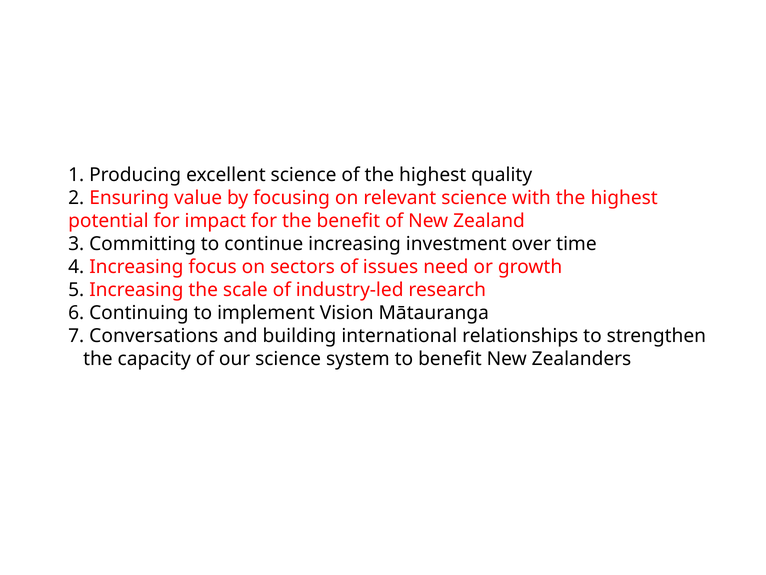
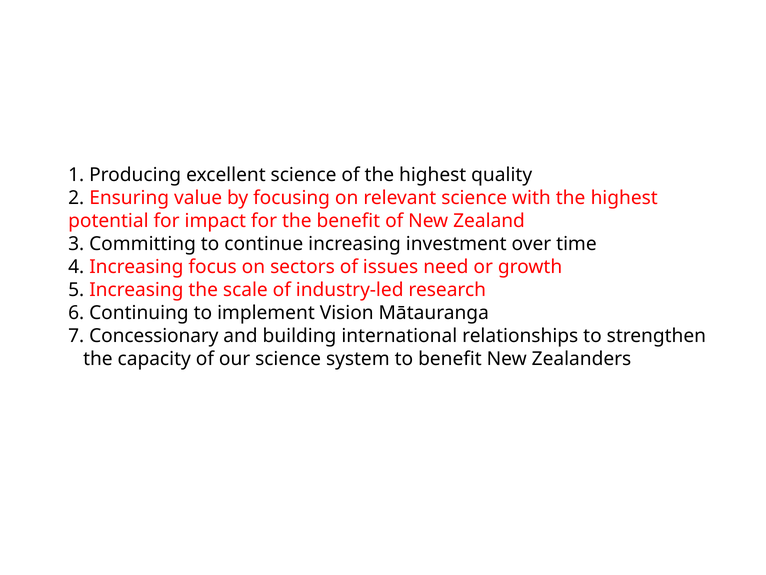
Conversations: Conversations -> Concessionary (154, 336)
